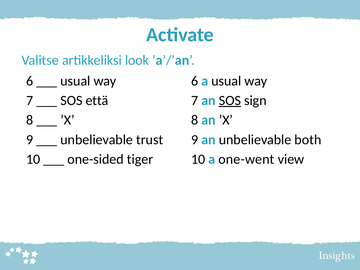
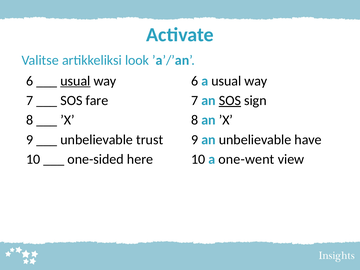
usual underline: none -> present (75, 81)
että: että -> fare (97, 101)
both: both -> have (308, 140)
tiger: tiger -> here (140, 159)
